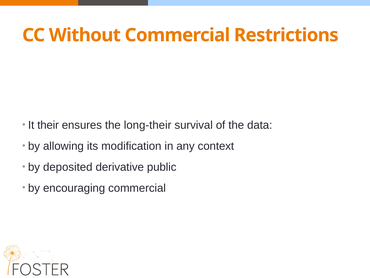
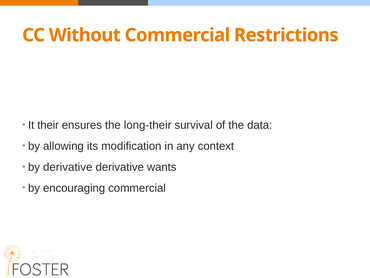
by deposited: deposited -> derivative (68, 167)
public: public -> wants (162, 167)
